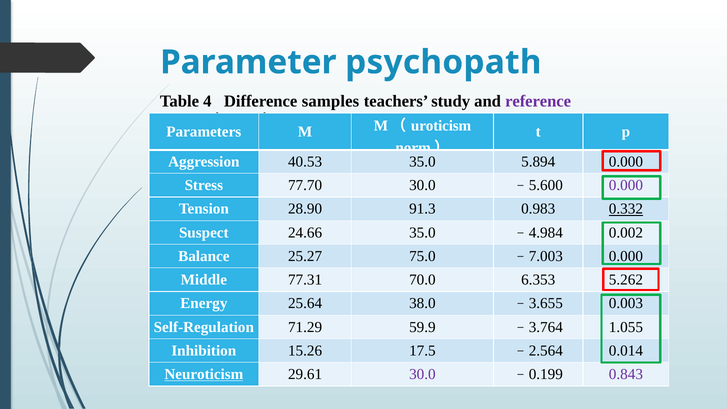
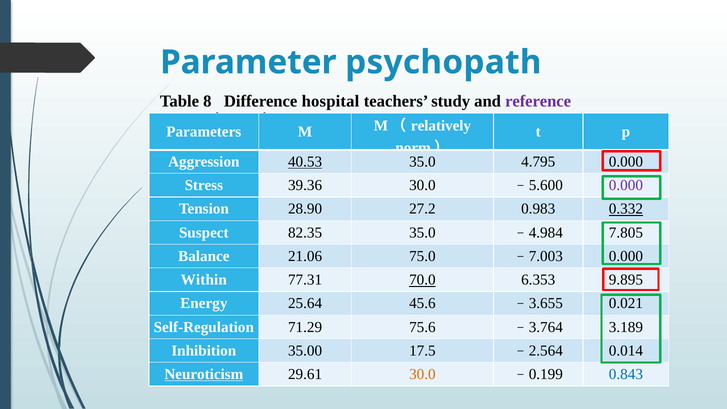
4: 4 -> 8 (207, 101)
samples: samples -> hospital (330, 101)
uroticism: uroticism -> relatively (441, 126)
40.53 underline: none -> present (305, 162)
5.894: 5.894 -> 4.795 (538, 162)
77.70: 77.70 -> 39.36 (305, 185)
91.3: 91.3 -> 27.2 (422, 209)
24.66: 24.66 -> 82.35 (305, 233)
0.002: 0.002 -> 7.805 (626, 233)
25.27: 25.27 -> 21.06 (305, 256)
Middle: Middle -> Within (204, 280)
70.0 underline: none -> present (422, 280)
5.262: 5.262 -> 9.895 (626, 280)
38.0: 38.0 -> 45.6 (422, 303)
0.003: 0.003 -> 0.021 (626, 303)
59.9: 59.9 -> 75.6 (422, 327)
1.055: 1.055 -> 3.189 (626, 327)
15.26: 15.26 -> 35.00 (305, 351)
30.0 colour: purple -> orange (422, 374)
0.843 colour: purple -> blue (626, 374)
